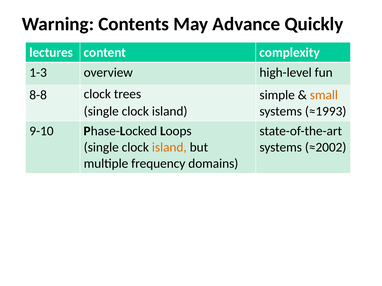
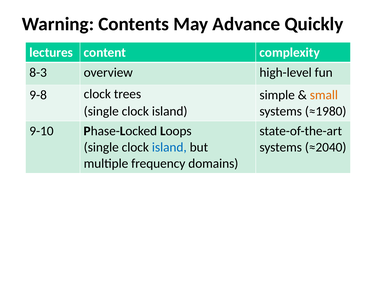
1-3: 1-3 -> 8-3 (38, 73)
8-8: 8-8 -> 9-8 (38, 95)
≈1993: ≈1993 -> ≈1980 (326, 111)
island colour: orange -> blue (169, 148)
≈2002: ≈2002 -> ≈2040 (326, 148)
